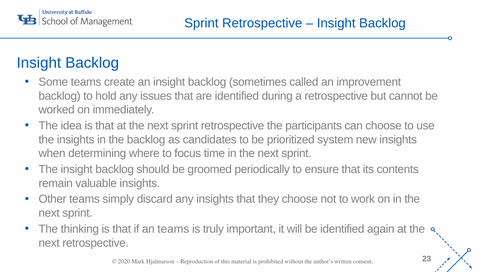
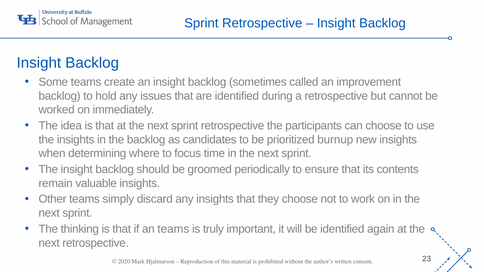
system: system -> burnup (335, 140)
